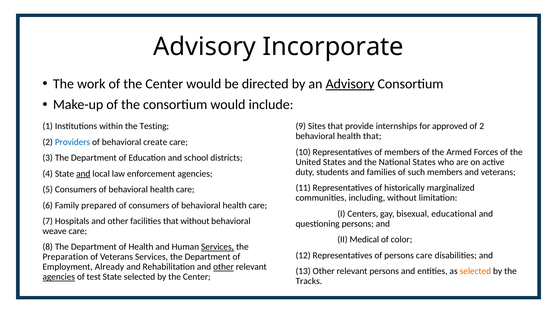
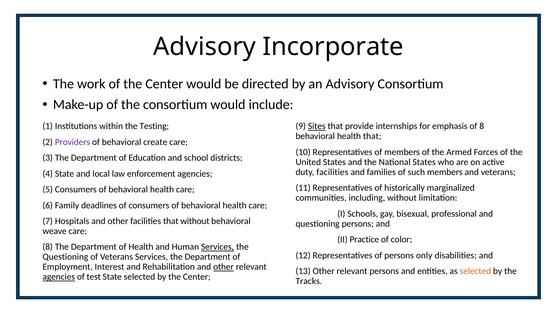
Advisory underline: present -> none (350, 84)
Sites underline: none -> present (317, 126)
approved: approved -> emphasis (450, 126)
of 2: 2 -> 8 (482, 126)
Providers colour: blue -> purple (72, 142)
duty students: students -> facilities (332, 172)
and underline: present -> none (83, 174)
prepared: prepared -> deadlines (99, 205)
Centers: Centers -> Schools (363, 214)
educational: educational -> professional (454, 214)
Medical: Medical -> Practice (364, 240)
persons care: care -> only (424, 256)
Preparation: Preparation -> Questioning (65, 257)
Already: Already -> Interest (110, 267)
